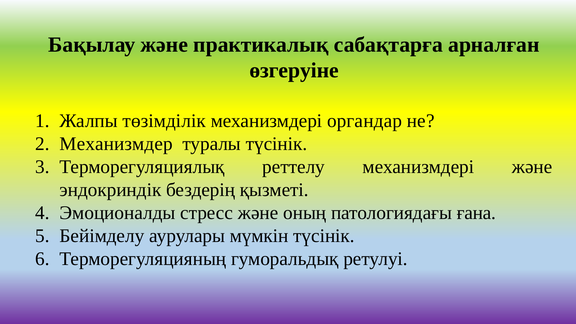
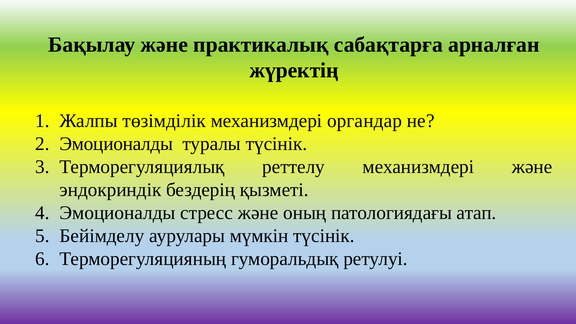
өзгеруіне: өзгеруіне -> жүректің (294, 70)
Механизмдер: Механизмдер -> Эмоционалды (116, 144)
ғана: ғана -> атап (476, 213)
